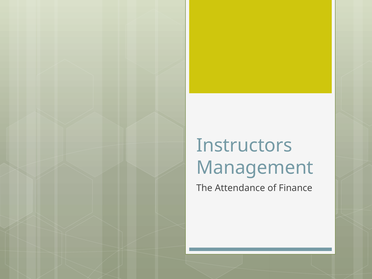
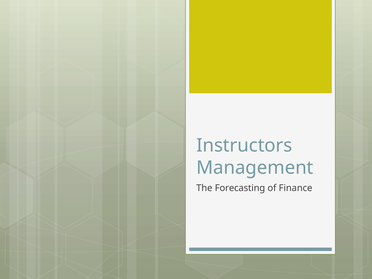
Attendance: Attendance -> Forecasting (240, 188)
